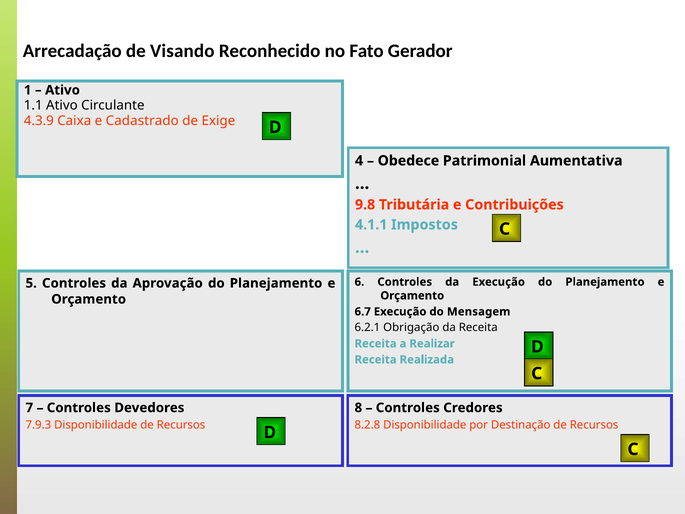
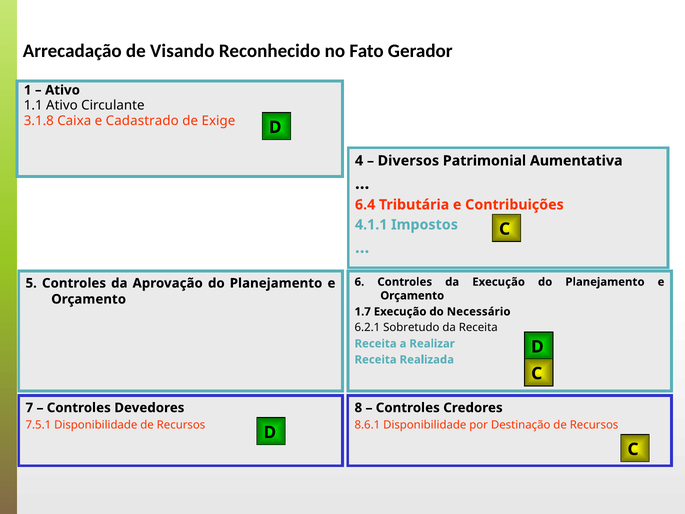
4.3.9: 4.3.9 -> 3.1.8 (39, 121)
Obedece: Obedece -> Diversos (408, 161)
9.8: 9.8 -> 6.4 (365, 205)
6.7: 6.7 -> 1.7 (363, 311)
Mensagem: Mensagem -> Necessário (479, 311)
Obrigação: Obrigação -> Sobretudo (411, 327)
7.9.3: 7.9.3 -> 7.5.1 (38, 425)
8.2.8: 8.2.8 -> 8.6.1 (367, 425)
